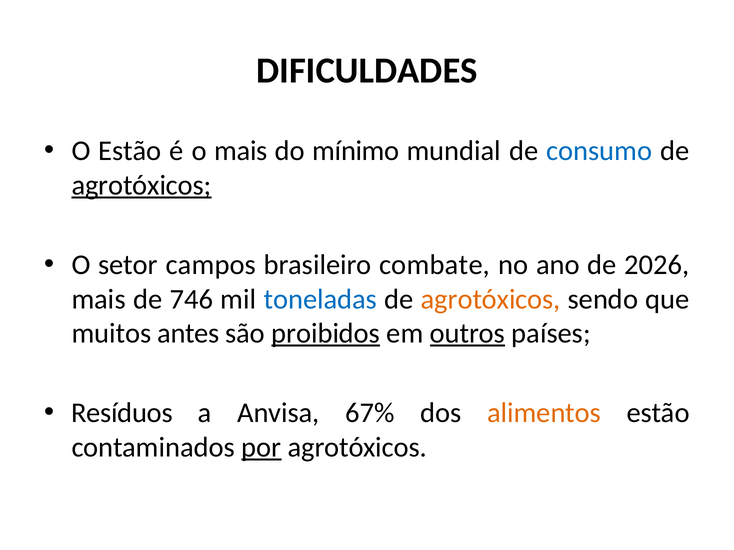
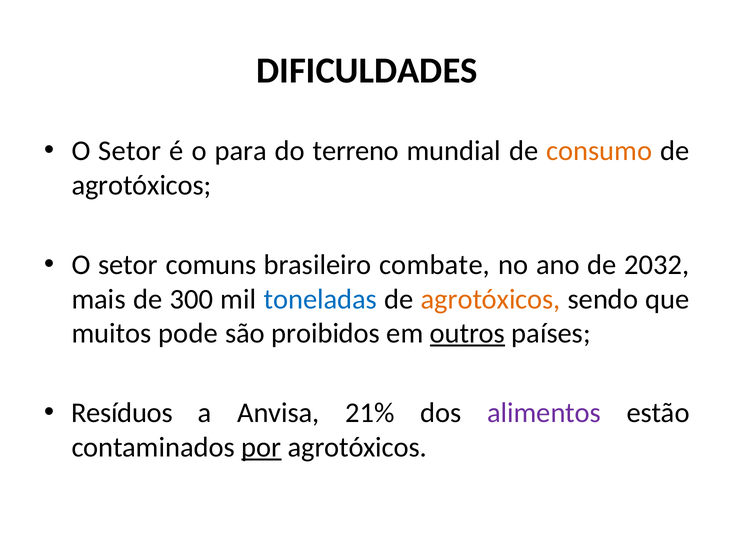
Estão: Estão -> Setor (130, 151)
o mais: mais -> para (241, 151)
mínimo: mínimo -> terreno (356, 151)
consumo colour: blue -> orange (599, 151)
agrotóxicos underline: present -> none (142, 185)
campos: campos -> comuns (211, 265)
2026: 2026 -> 2032 (657, 265)
746: 746 -> 300 (191, 299)
antes: antes -> pode (188, 334)
proibidos underline: present -> none (326, 334)
67%: 67% -> 21% (370, 413)
alimentos colour: orange -> purple (544, 413)
